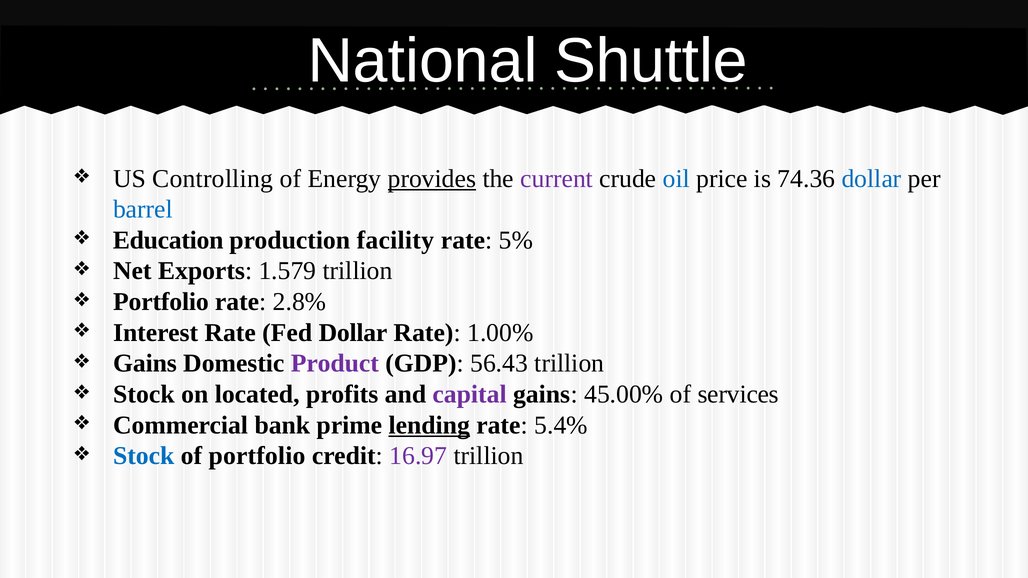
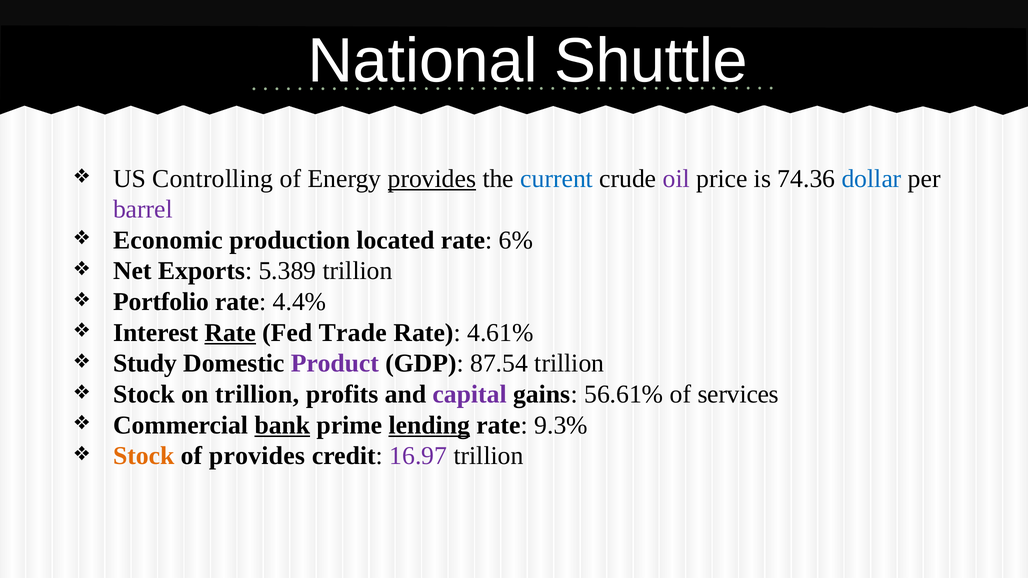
current colour: purple -> blue (557, 179)
oil colour: blue -> purple (676, 179)
barrel colour: blue -> purple (143, 209)
Education: Education -> Economic (168, 240)
facility: facility -> located (395, 240)
5%: 5% -> 6% (516, 240)
1.579: 1.579 -> 5.389 (287, 271)
2.8%: 2.8% -> 4.4% (300, 302)
Rate underline: none -> present (230, 333)
Fed Dollar: Dollar -> Trade (353, 333)
1.00%: 1.00% -> 4.61% (500, 333)
Gains: Gains -> Study (145, 364)
56.43: 56.43 -> 87.54 (499, 364)
on located: located -> trillion (257, 395)
45.00%: 45.00% -> 56.61% (624, 395)
bank underline: none -> present (282, 425)
5.4%: 5.4% -> 9.3% (561, 425)
Stock colour: blue -> orange (144, 456)
of portfolio: portfolio -> provides (257, 456)
